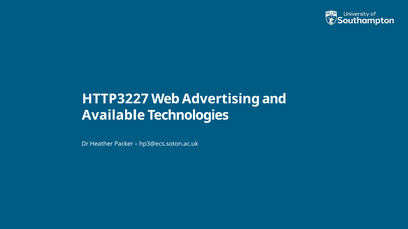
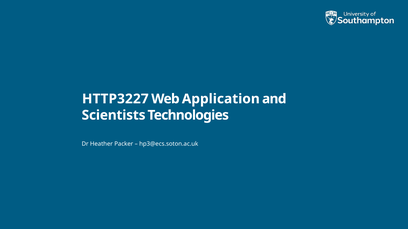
Advertising: Advertising -> Application (221, 99)
Available: Available -> Scientists (114, 115)
